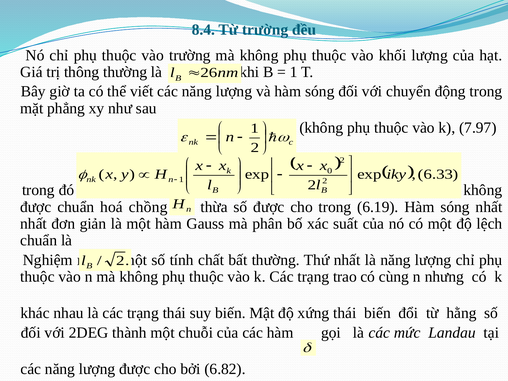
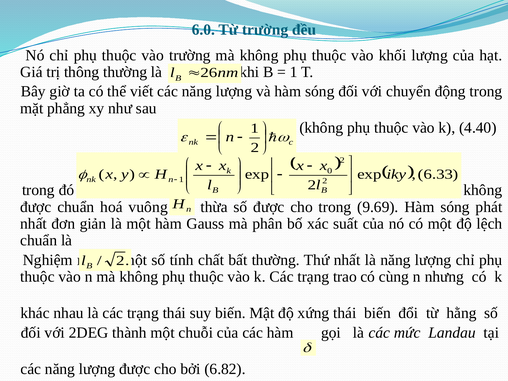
8.4: 8.4 -> 6.0 (203, 30)
7.97: 7.97 -> 4.40 (478, 128)
chồng: chồng -> vuông (148, 207)
6.19: 6.19 -> 9.69 (378, 207)
sóng nhất: nhất -> phát (489, 207)
